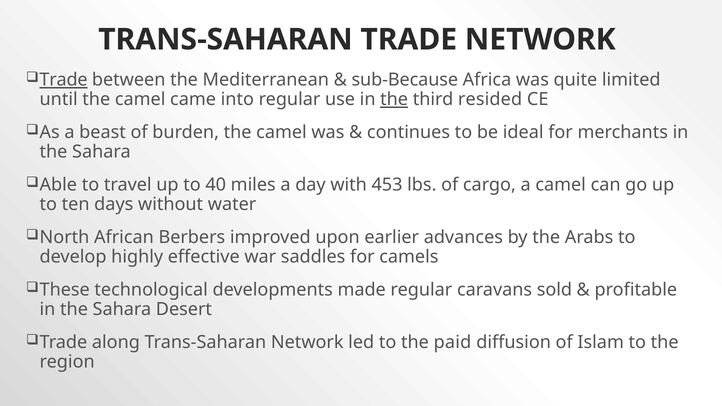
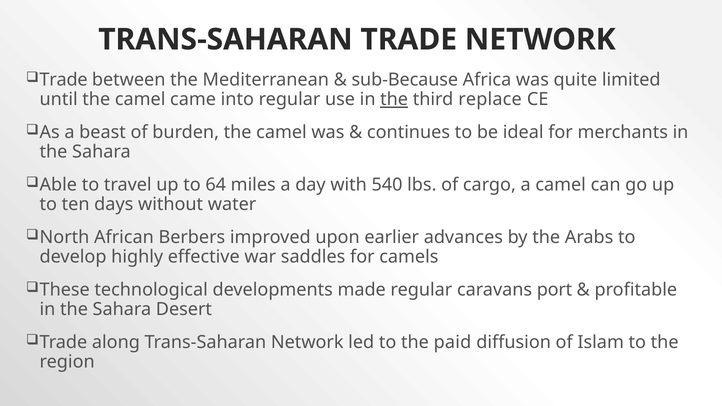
Trade underline: present -> none (64, 80)
resided: resided -> replace (490, 100)
40: 40 -> 64 (216, 185)
453: 453 -> 540 (387, 185)
sold: sold -> port (554, 290)
